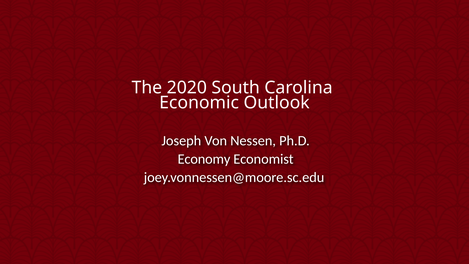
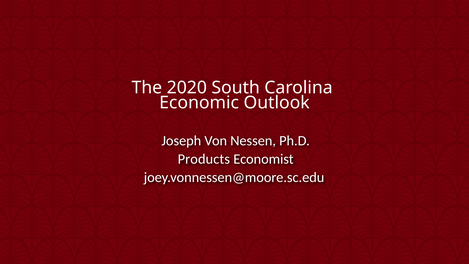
Economy: Economy -> Products (204, 159)
